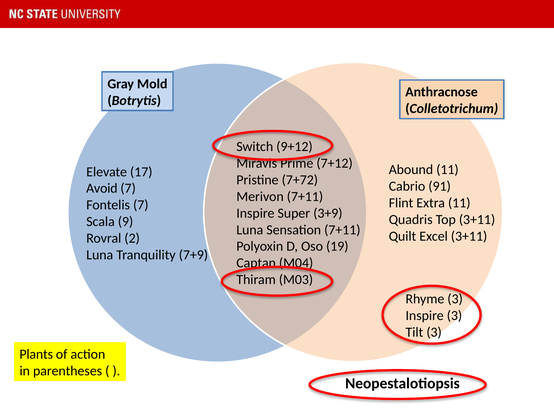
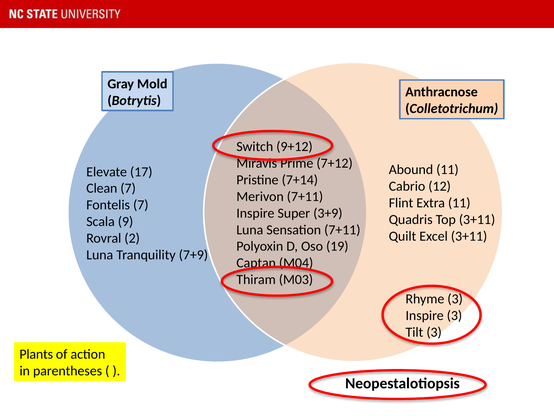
7+72: 7+72 -> 7+14 (300, 180)
91: 91 -> 12 (440, 186)
Avoid: Avoid -> Clean (102, 188)
